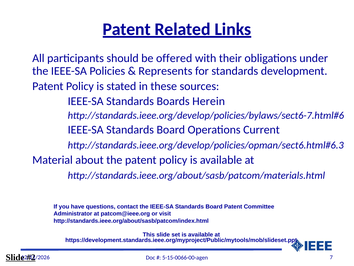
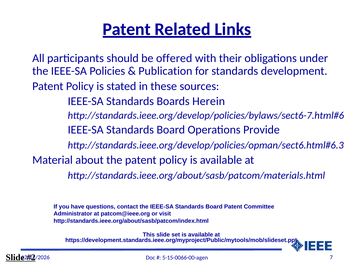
Represents: Represents -> Publication (165, 71)
Current: Current -> Provide (261, 129)
